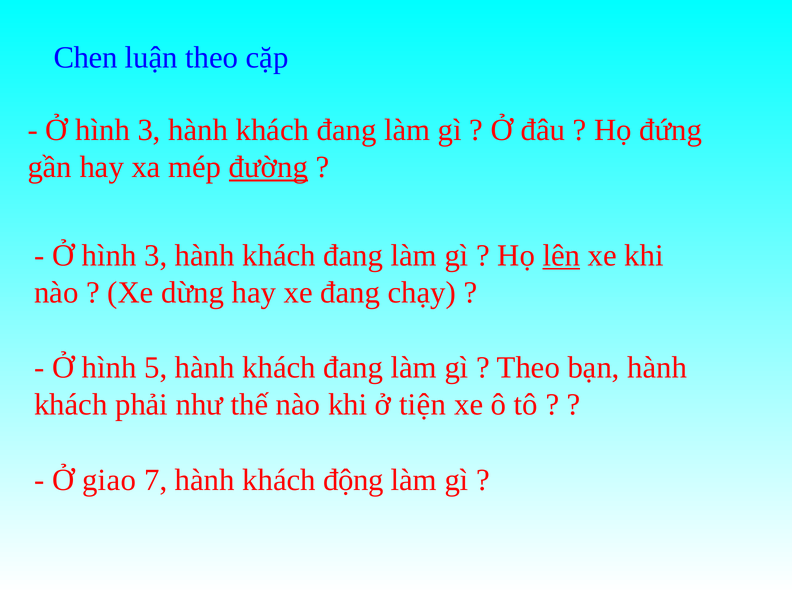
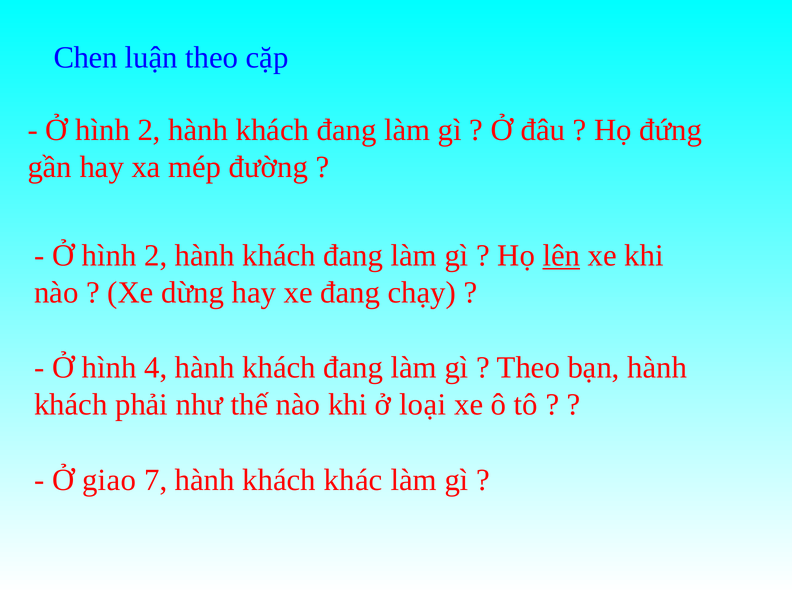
3: 3 -> 2 (149, 130)
đường underline: present -> none (268, 167)
3: 3 -> 2 (156, 255)
5: 5 -> 4 (156, 368)
tiện: tiện -> loại (423, 405)
động: động -> khác (353, 480)
